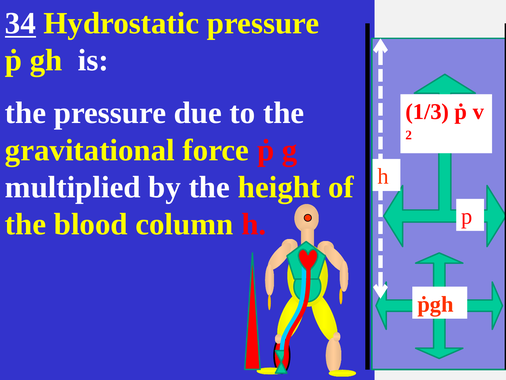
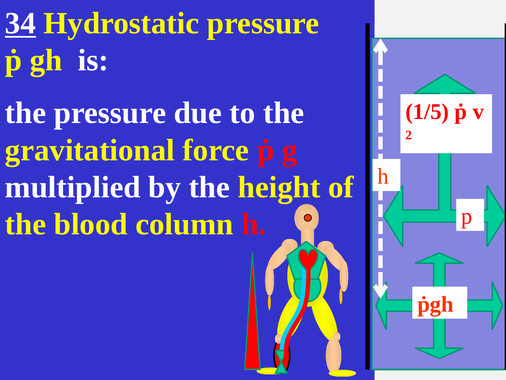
1/3: 1/3 -> 1/5 (427, 112)
